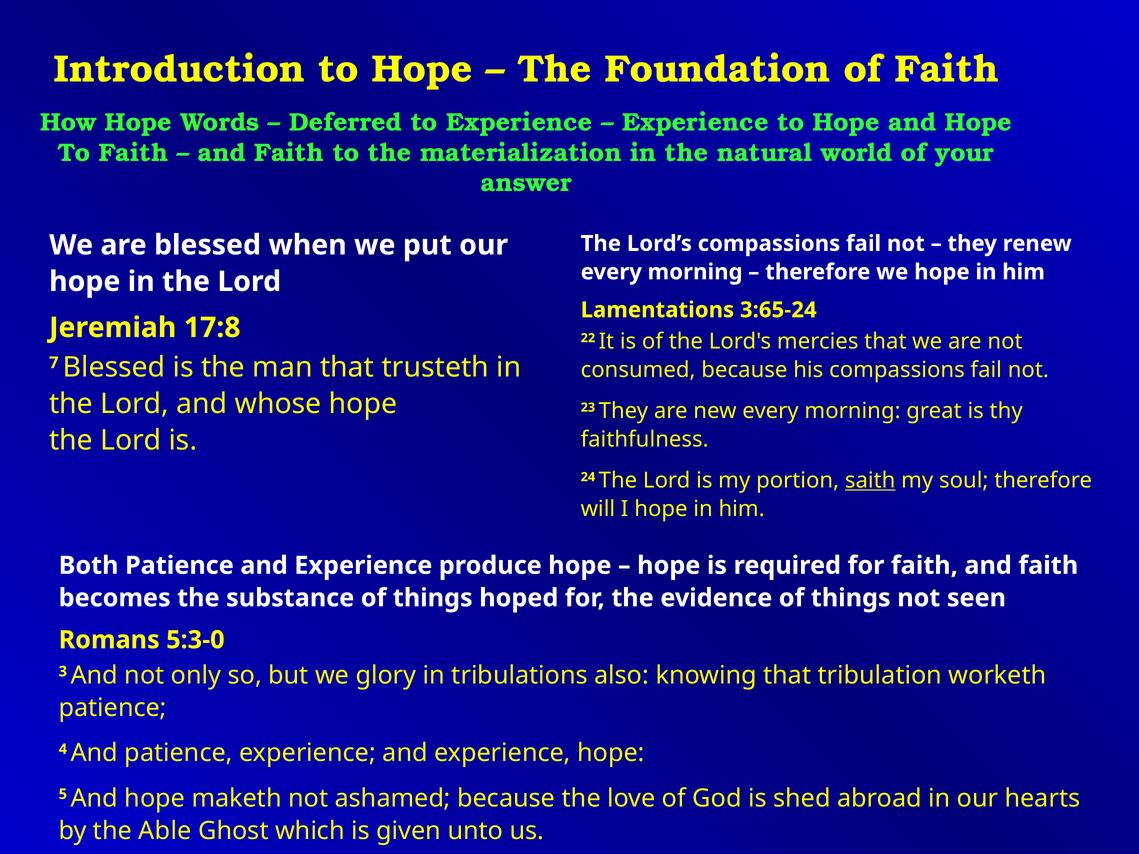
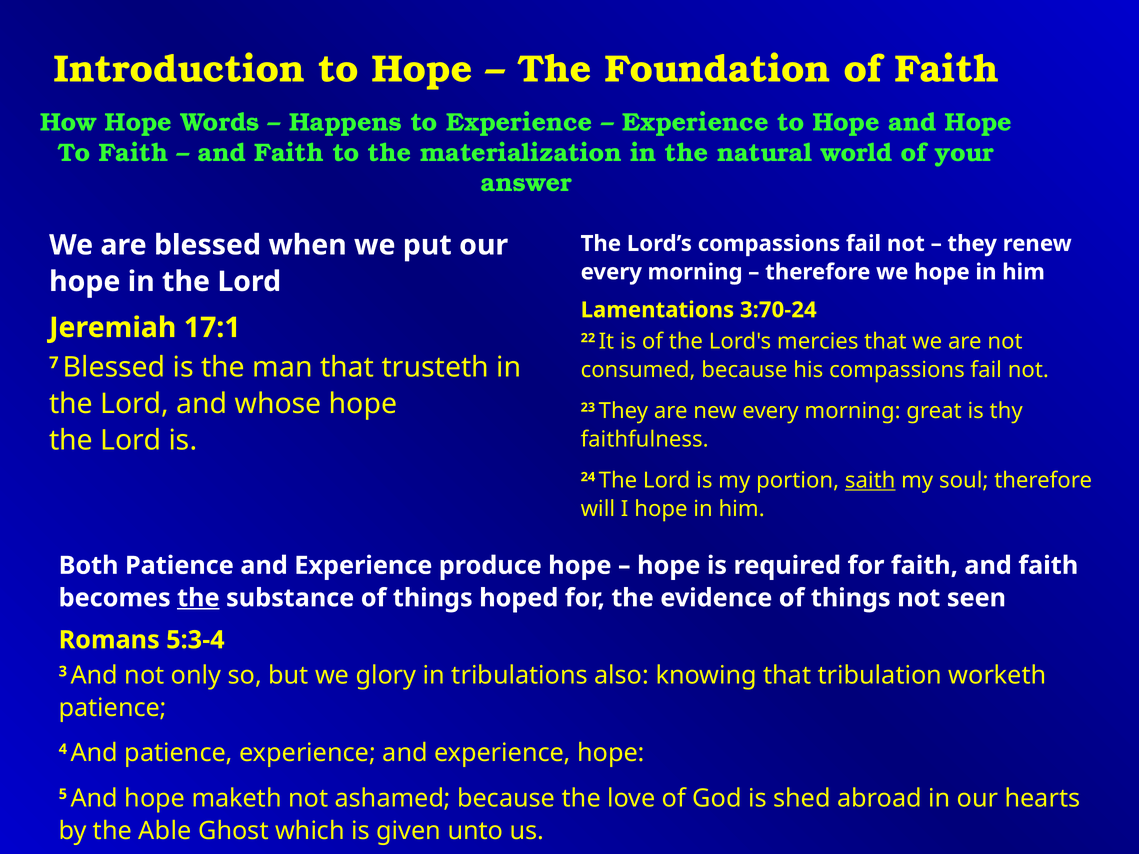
Deferred: Deferred -> Happens (346, 122)
3:65-24: 3:65-24 -> 3:70-24 (778, 310)
17:8: 17:8 -> 17:1 (212, 328)
the underline: none -> present (198, 598)
5:3-0: 5:3-0 -> 5:3-4 (195, 640)
